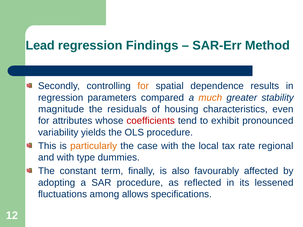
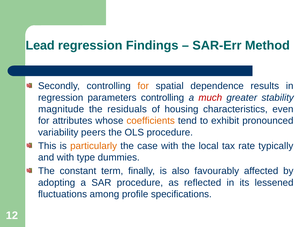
parameters compared: compared -> controlling (163, 98)
much colour: orange -> red (210, 98)
coefficients colour: red -> orange (151, 121)
yields: yields -> peers (93, 133)
regional: regional -> typically (276, 146)
allows: allows -> profile (135, 194)
